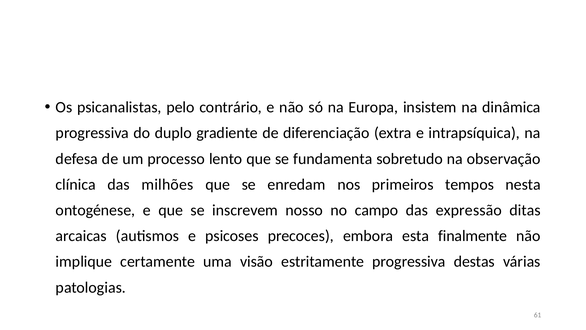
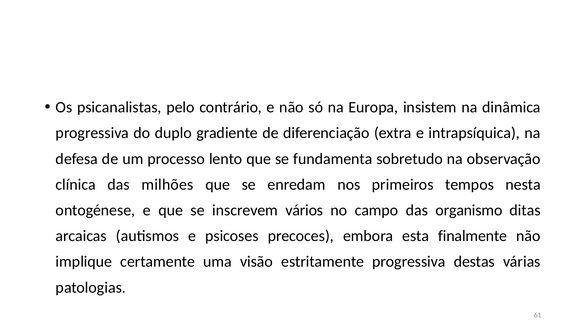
nosso: nosso -> vários (304, 210)
expressão: expressão -> organismo (469, 210)
